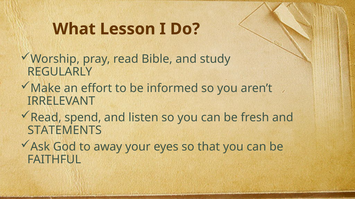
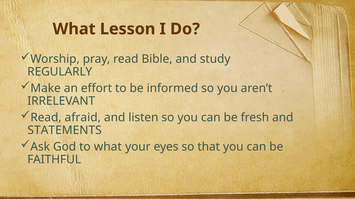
spend: spend -> afraid (83, 118)
to away: away -> what (108, 147)
